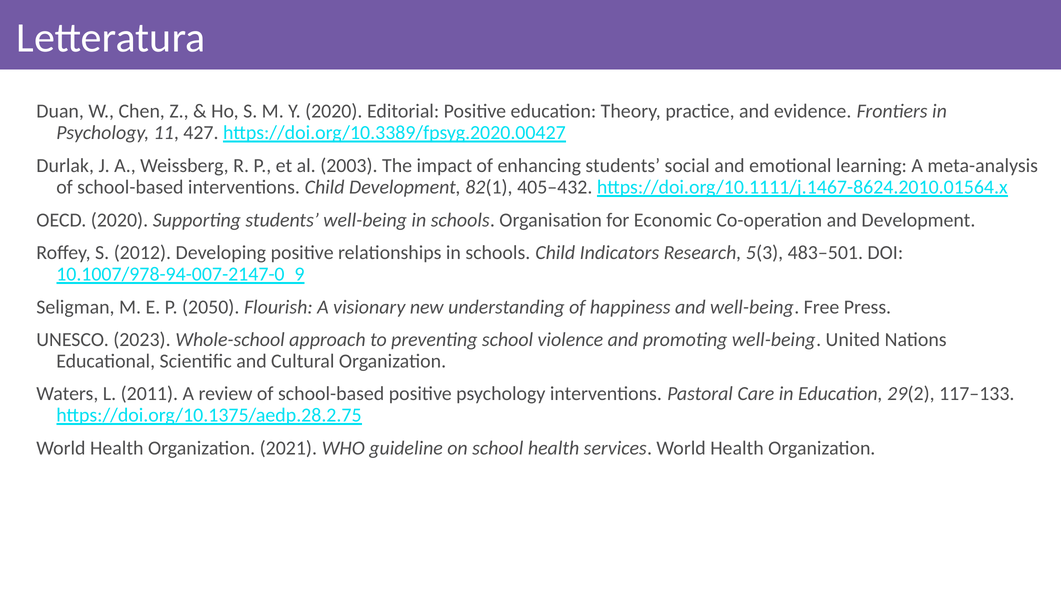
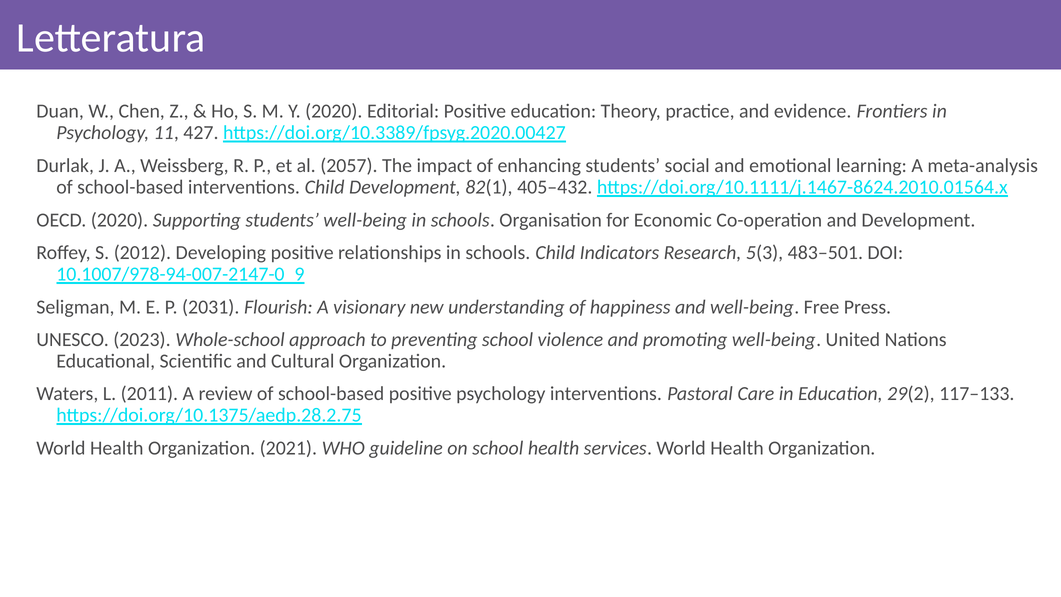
2003: 2003 -> 2057 (349, 165)
2050: 2050 -> 2031 (211, 307)
